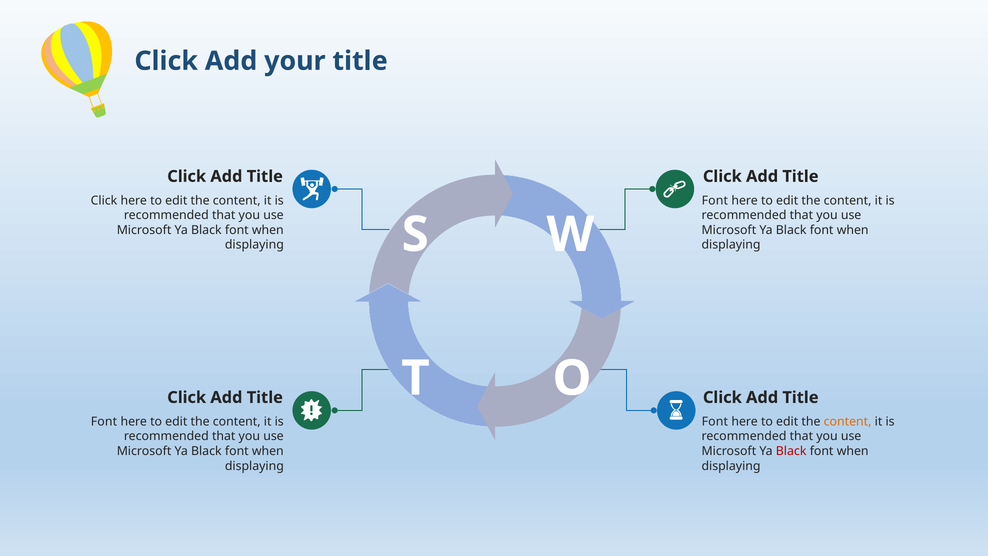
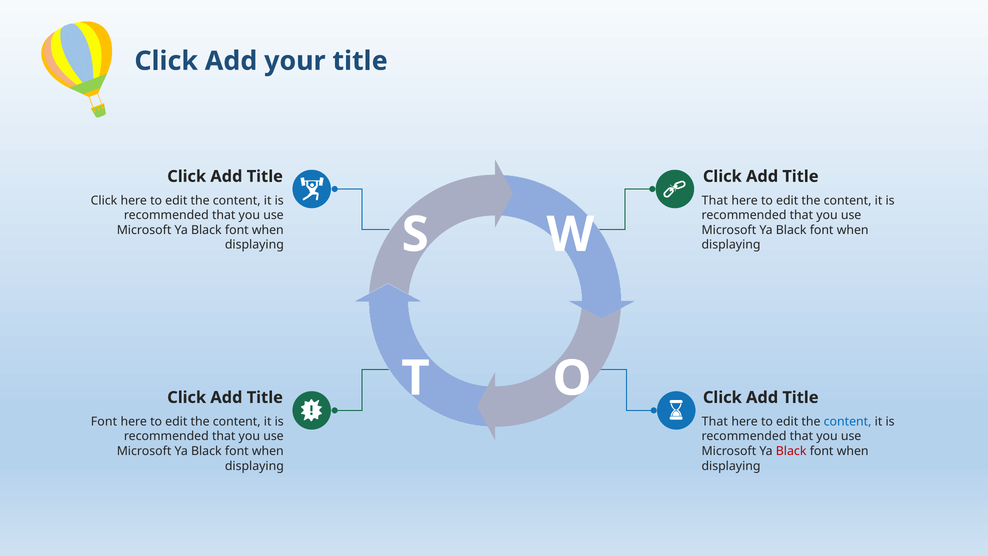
Font: Font -> That (715, 200)
Font: Font -> That (715, 421)
content colour: orange -> blue (848, 421)
